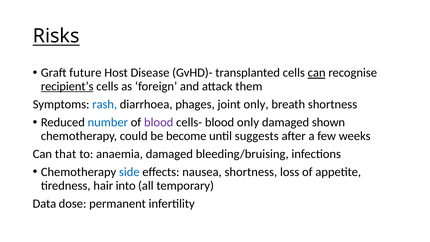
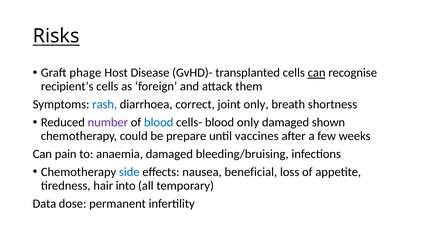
future: future -> phage (85, 73)
recipient’s underline: present -> none (67, 86)
phages: phages -> correct (195, 104)
number colour: blue -> purple (108, 122)
blood colour: purple -> blue (159, 122)
become: become -> prepare (186, 136)
suggests: suggests -> vaccines (257, 136)
that: that -> pain (66, 154)
nausea shortness: shortness -> beneficial (251, 172)
